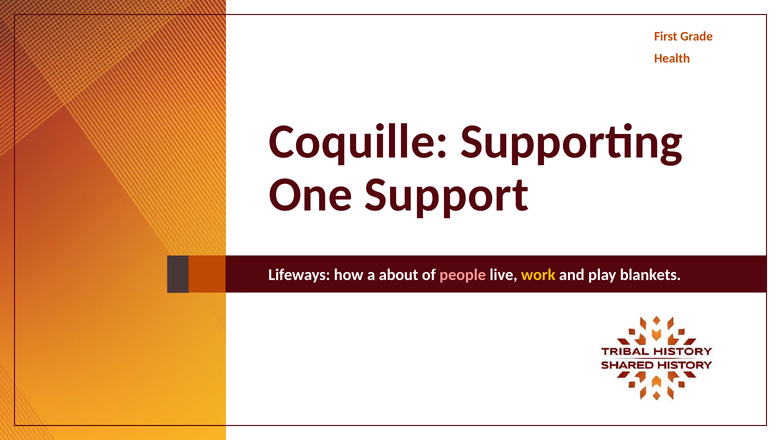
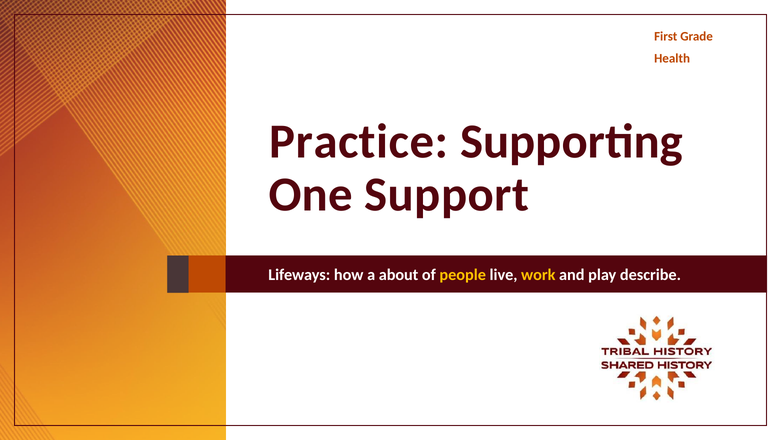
Coquille: Coquille -> Practice (359, 141)
people colour: pink -> yellow (463, 275)
blankets: blankets -> describe (650, 275)
